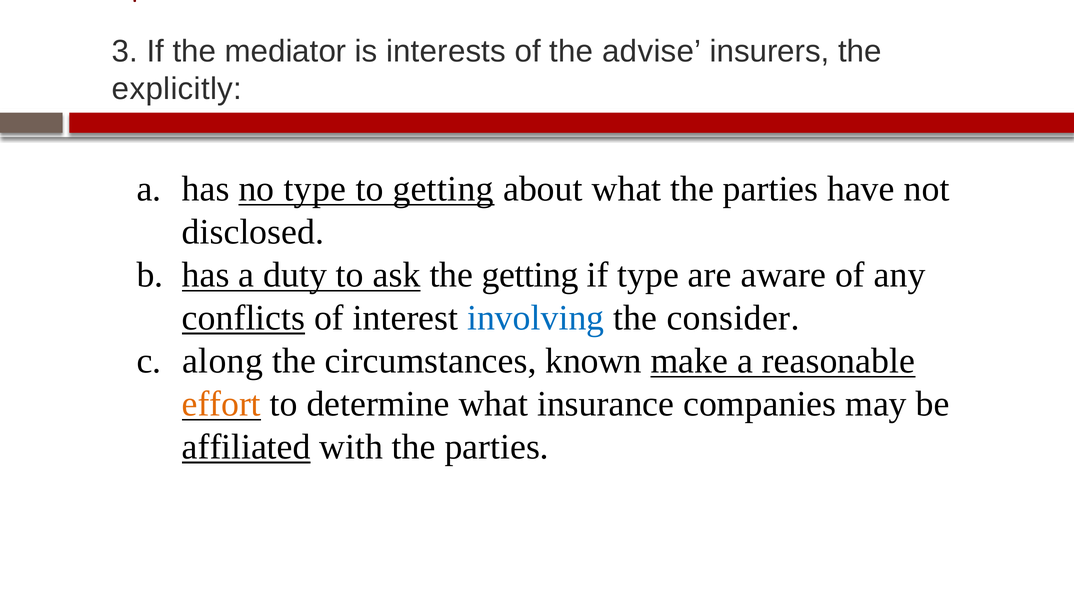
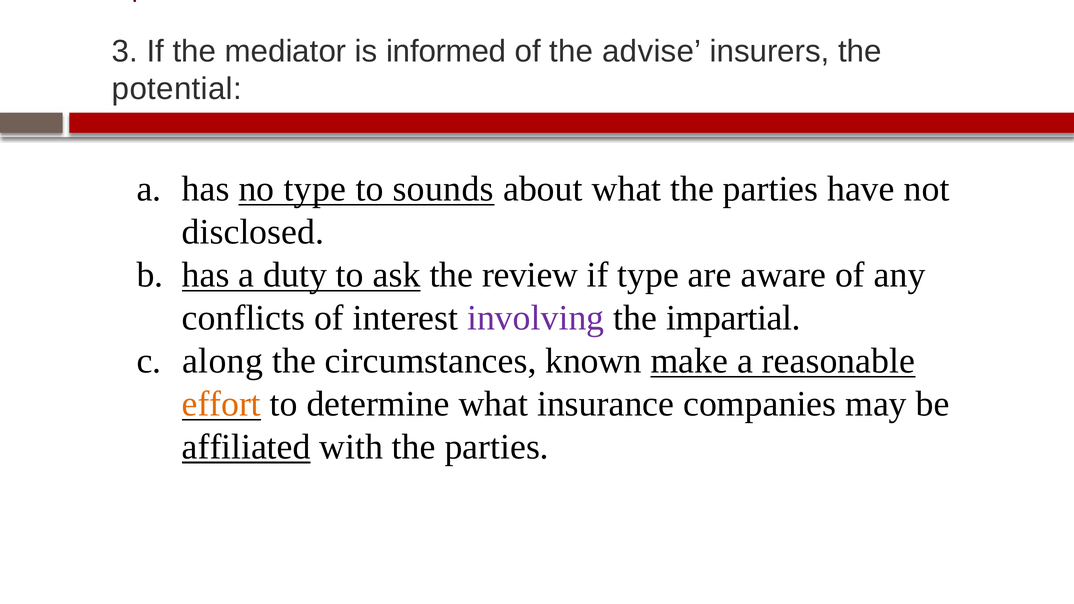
interests: interests -> informed (446, 51)
explicitly: explicitly -> potential (177, 89)
to getting: getting -> sounds (443, 189)
the getting: getting -> review (530, 275)
conflicts underline: present -> none (243, 318)
involving colour: blue -> purple (536, 318)
consider: consider -> impartial (733, 318)
